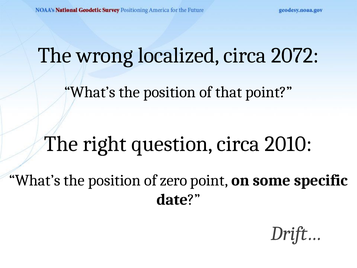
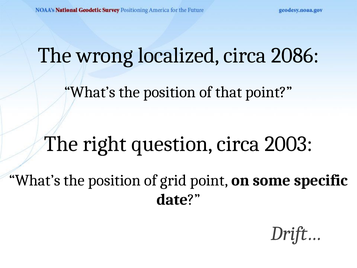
2072: 2072 -> 2086 (295, 55)
2010: 2010 -> 2003 (289, 144)
zero: zero -> grid (173, 180)
